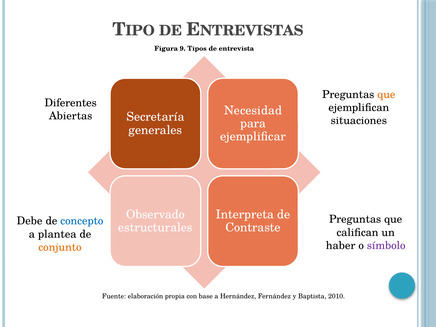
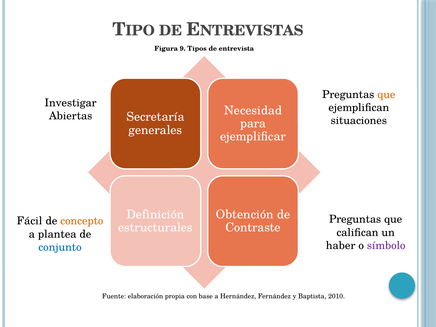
Diferentes: Diferentes -> Investigar (71, 103)
Observado: Observado -> Definición (155, 215)
Interpreta: Interpreta -> Obtención (245, 215)
Debe: Debe -> Fácil (30, 221)
concepto colour: blue -> orange (82, 221)
conjunto colour: orange -> blue (60, 247)
